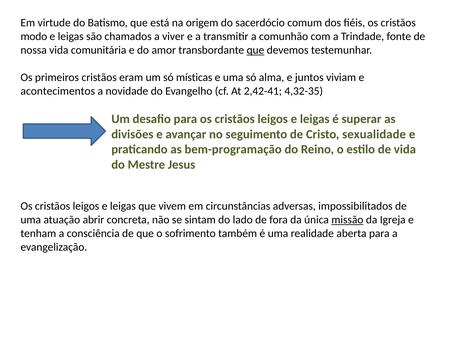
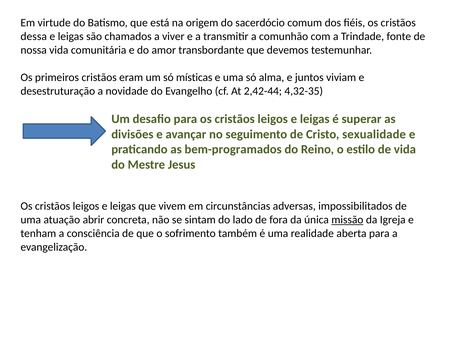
modo: modo -> dessa (34, 36)
que underline: present -> none (255, 50)
acontecimentos: acontecimentos -> desestruturação (58, 91)
2,42-41: 2,42-41 -> 2,42-44 (263, 91)
bem-programação: bem-programação -> bem-programados (233, 149)
